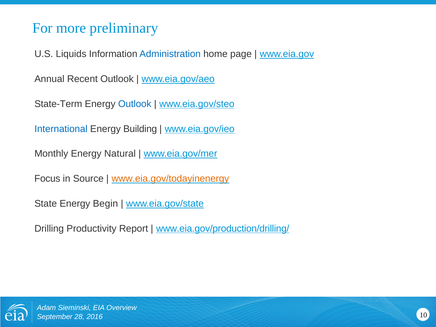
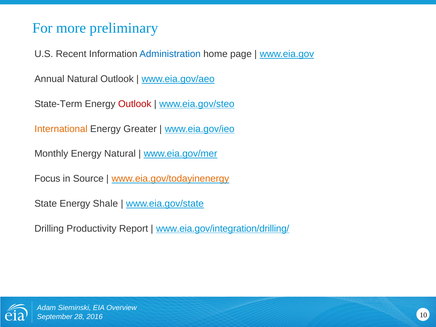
Liquids: Liquids -> Recent (71, 54)
Annual Recent: Recent -> Natural (82, 79)
Outlook colour: blue -> red (135, 104)
International colour: blue -> orange (61, 129)
Building: Building -> Greater (140, 129)
Begin: Begin -> Shale (105, 204)
www.eia.gov/production/drilling/: www.eia.gov/production/drilling/ -> www.eia.gov/integration/drilling/ (223, 229)
